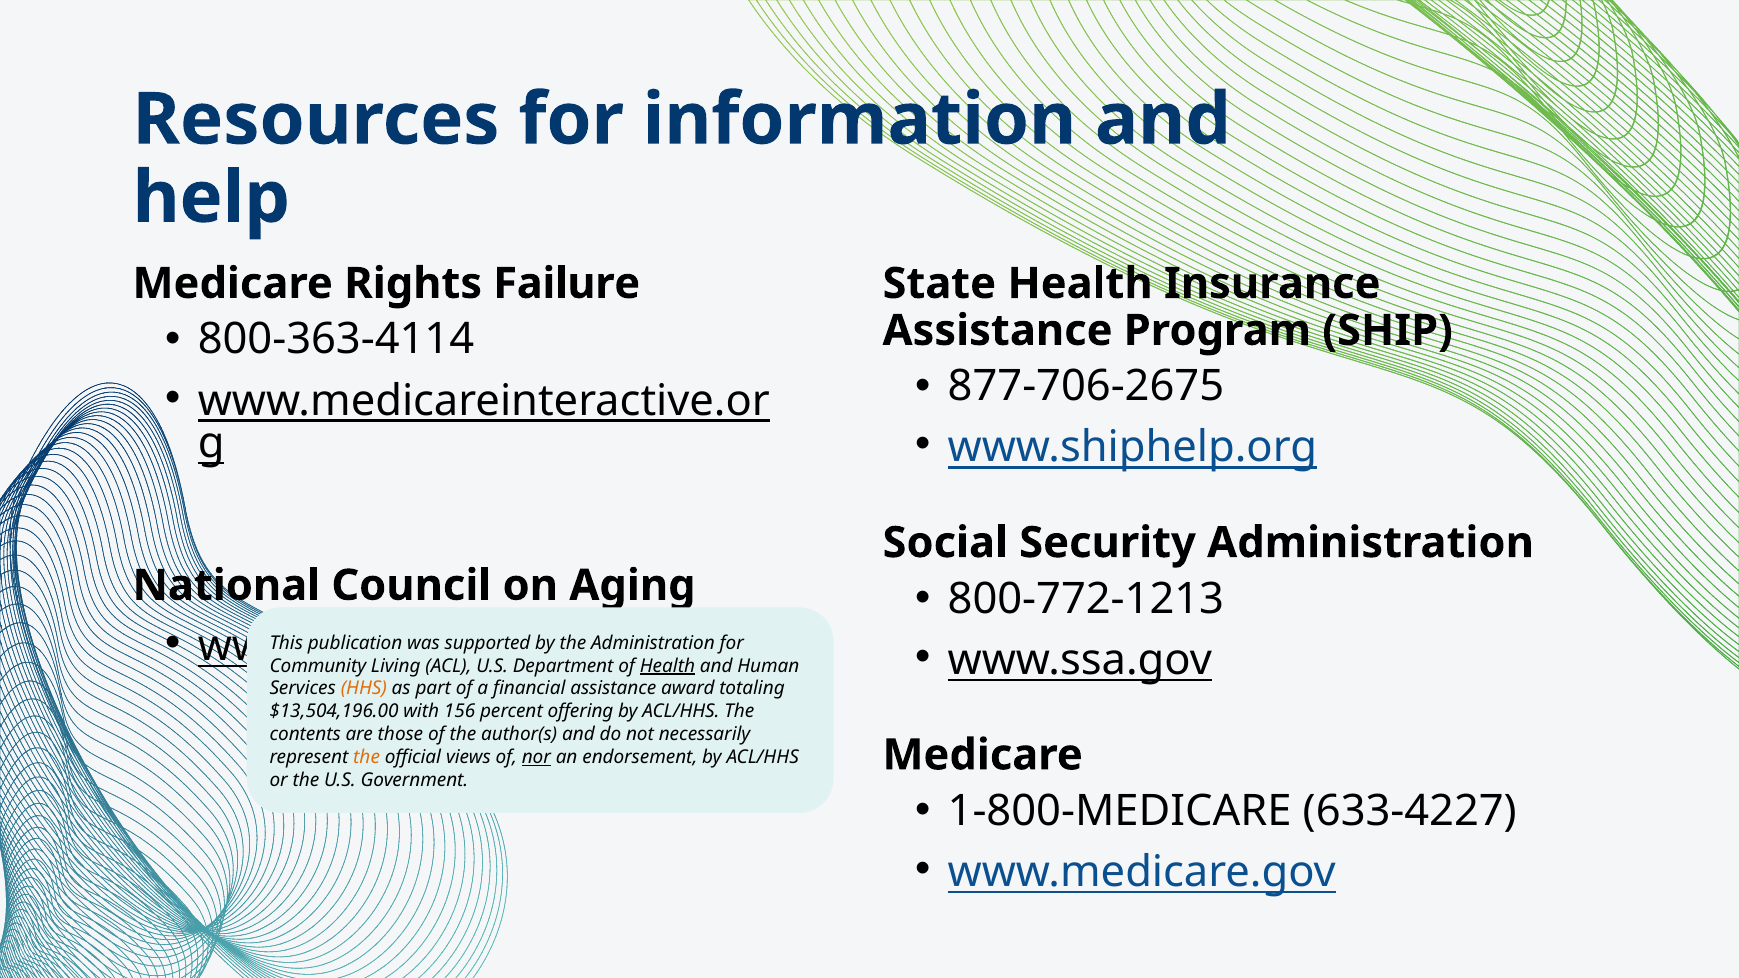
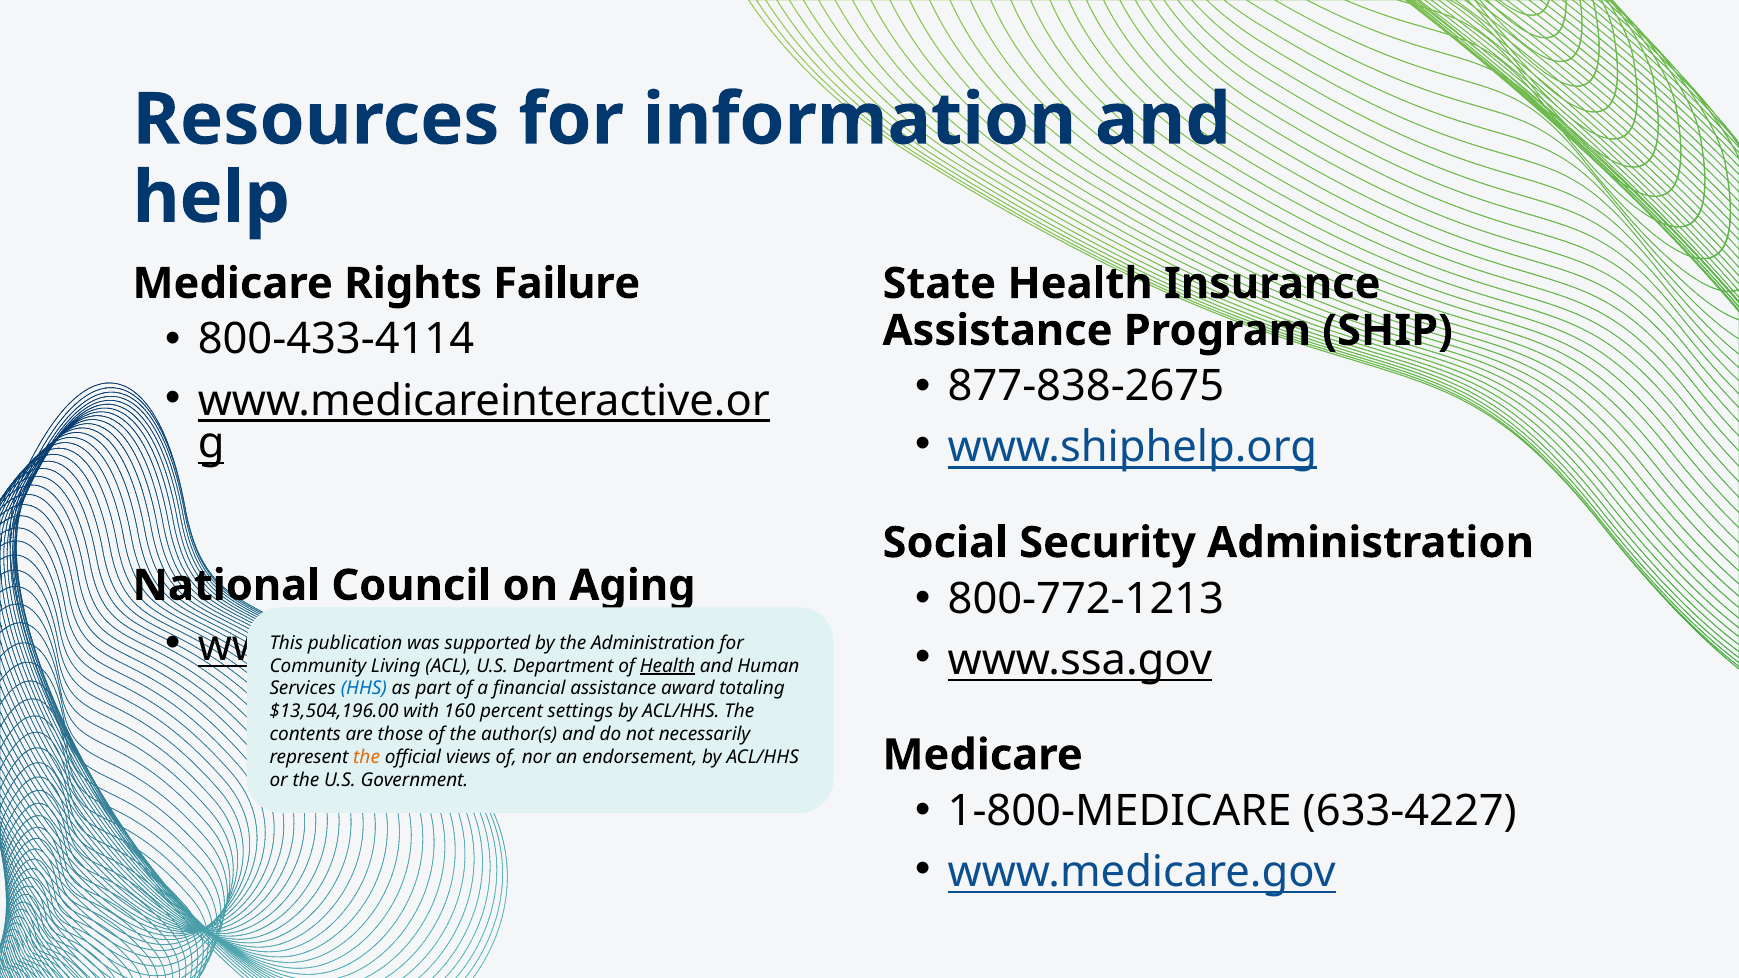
800-363-4114: 800-363-4114 -> 800-433-4114 (336, 340)
877-706-2675: 877-706-2675 -> 877-838-2675 (1086, 387)
HHS colour: orange -> blue (364, 689)
156: 156 -> 160 (460, 712)
offering: offering -> settings (580, 712)
nor underline: present -> none (536, 757)
